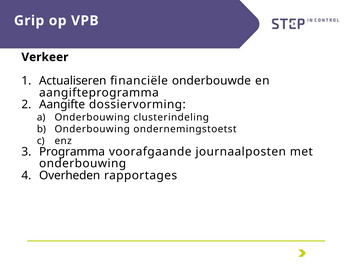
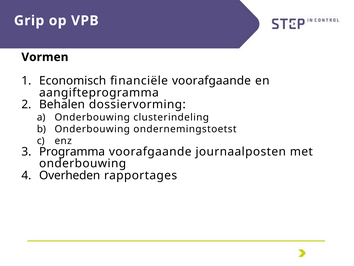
Verkeer: Verkeer -> Vormen (45, 57)
Actualiseren: Actualiseren -> Economisch (73, 81)
financiële onderbouwde: onderbouwde -> voorafgaande (211, 81)
Aangifte: Aangifte -> Behalen (62, 104)
